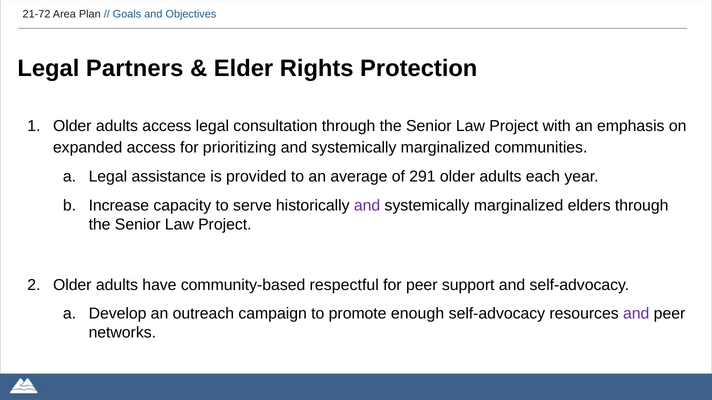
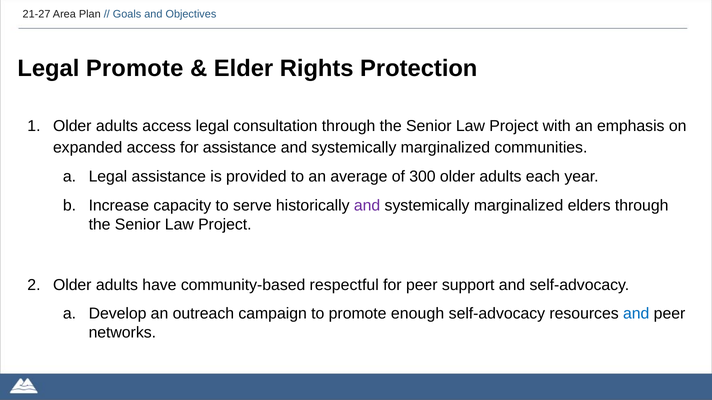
21-72: 21-72 -> 21-27 (37, 14)
Legal Partners: Partners -> Promote (135, 68)
for prioritizing: prioritizing -> assistance (240, 148)
291: 291 -> 300 (422, 177)
and colour: purple -> blue (636, 314)
